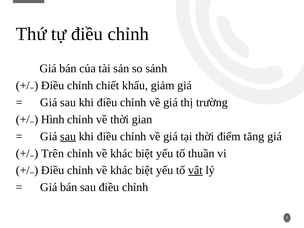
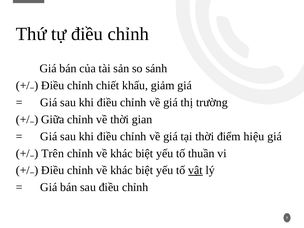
Hình: Hình -> Giữa (53, 119)
sau underline: present -> none (68, 136)
tăng: tăng -> hiệu (254, 136)
